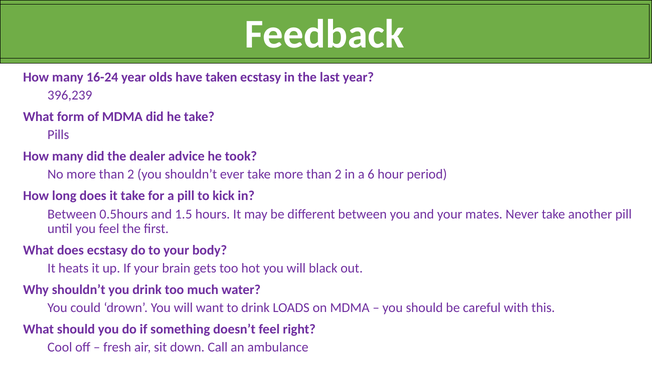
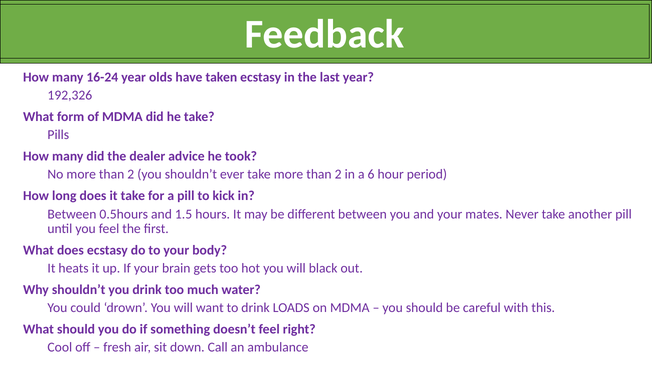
396,239: 396,239 -> 192,326 (70, 95)
